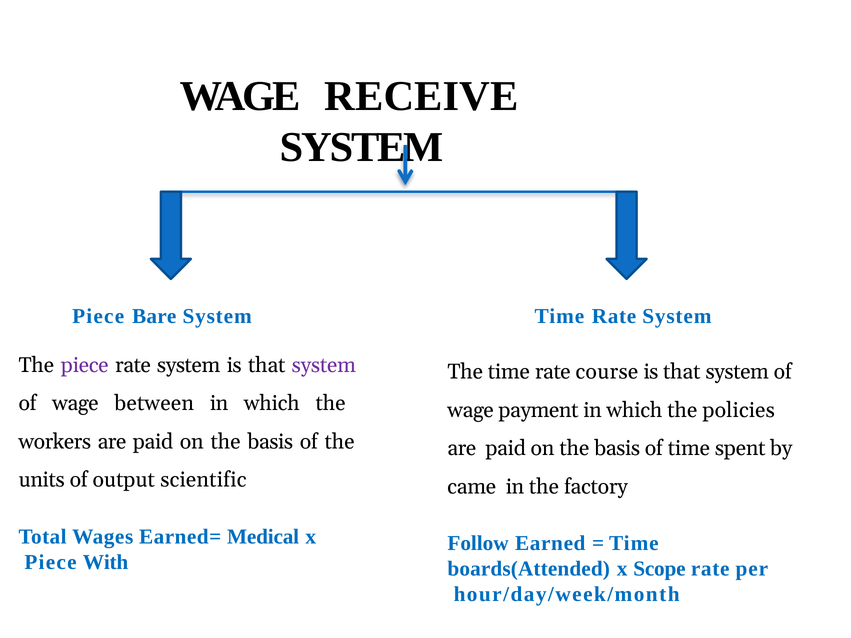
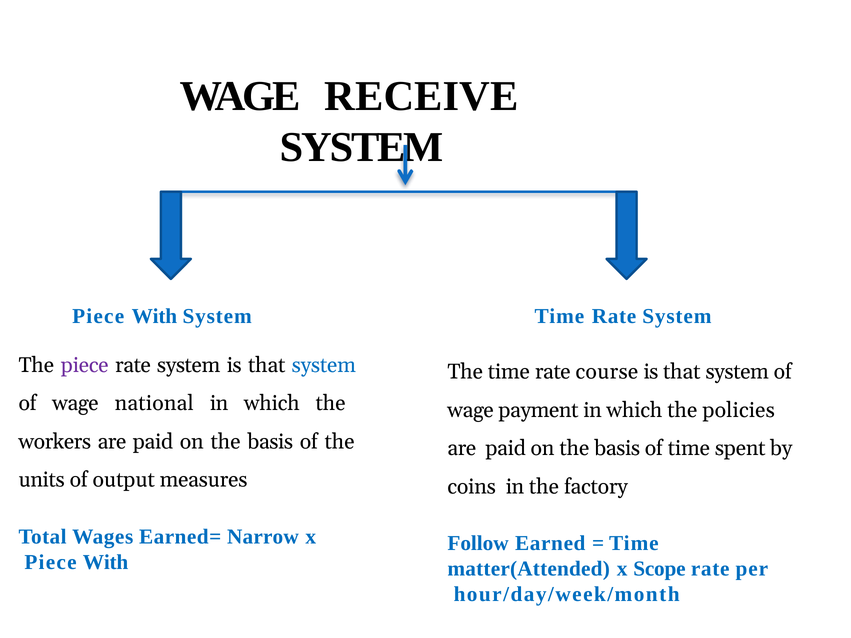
Bare: Bare -> With (154, 316)
system colour: purple -> blue (324, 365)
between: between -> national (154, 404)
scientific: scientific -> measures (204, 480)
came: came -> coins (472, 487)
Medical: Medical -> Narrow (263, 537)
boards(Attended: boards(Attended -> matter(Attended (529, 569)
